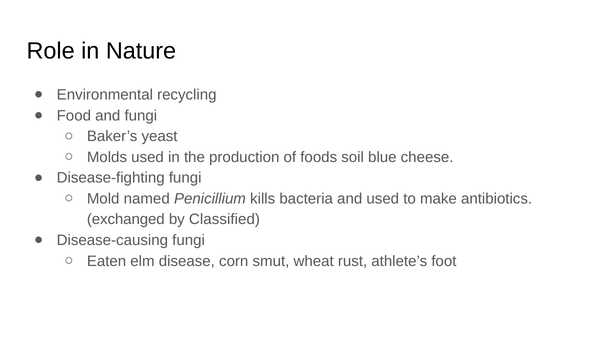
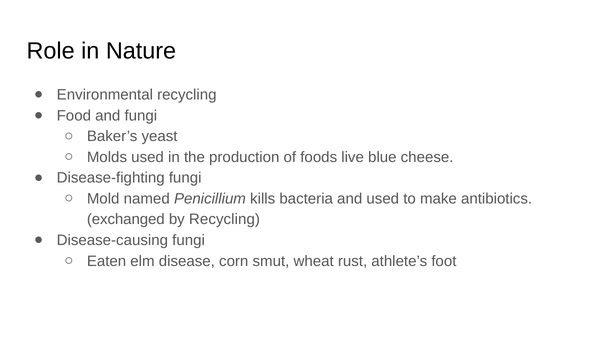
soil: soil -> live (353, 157)
by Classified: Classified -> Recycling (224, 220)
